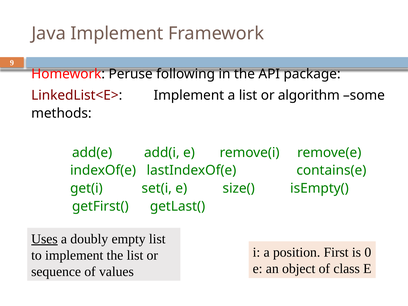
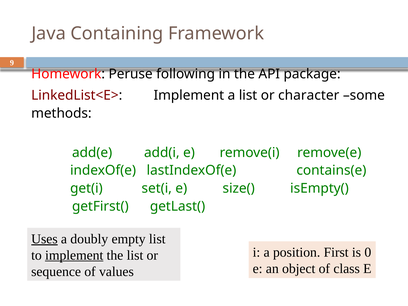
Java Implement: Implement -> Containing (117, 34)
algorithm: algorithm -> character (309, 95)
implement underline: none -> present (74, 255)
